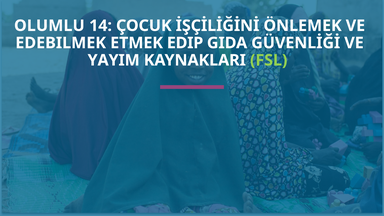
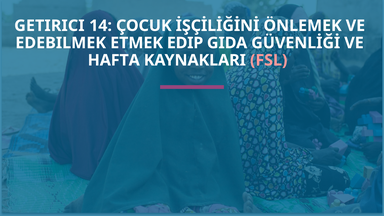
OLUMLU: OLUMLU -> GETIRICI (49, 26)
YAYIM: YAYIM -> HAFTA (114, 60)
FSL colour: light green -> pink (269, 60)
